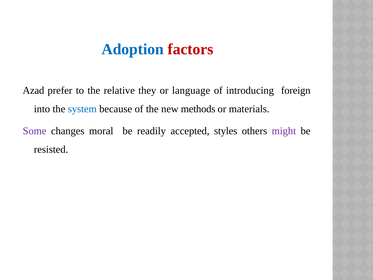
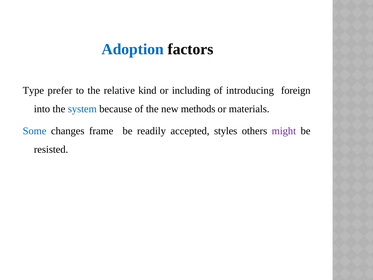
factors colour: red -> black (191, 49)
Azad: Azad -> Type (33, 90)
they: they -> kind (147, 90)
language: language -> including (191, 90)
Some colour: purple -> blue (35, 131)
moral: moral -> frame (101, 131)
